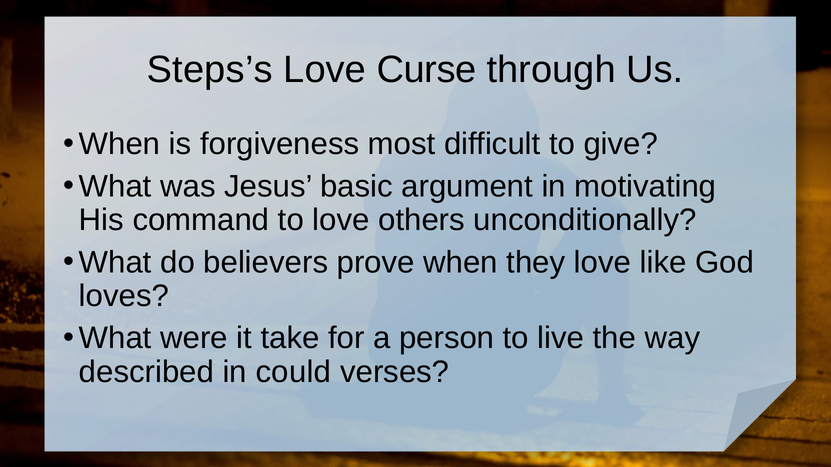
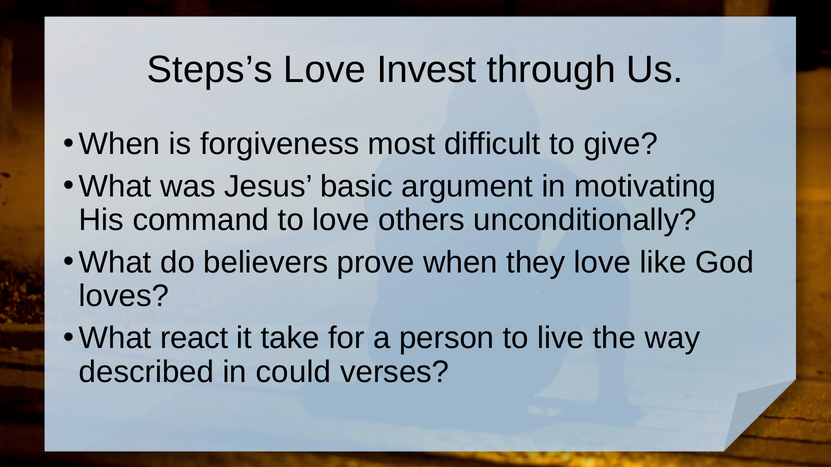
Curse: Curse -> Invest (427, 70)
were: were -> react (194, 338)
